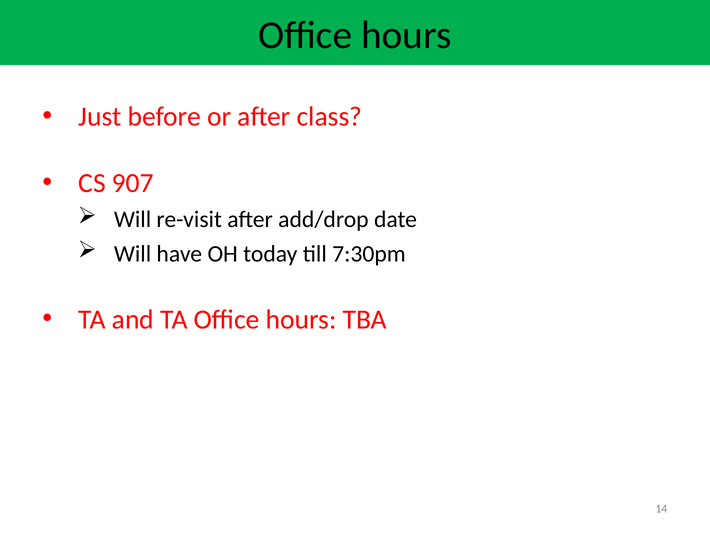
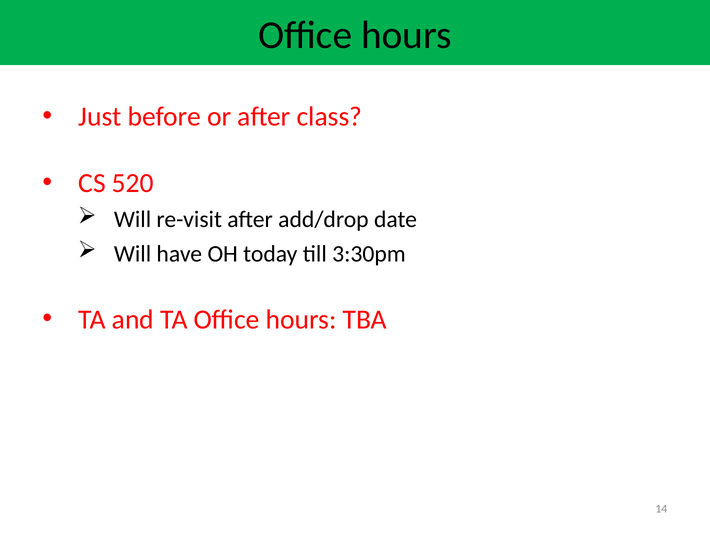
907: 907 -> 520 (133, 183)
7:30pm: 7:30pm -> 3:30pm (369, 254)
